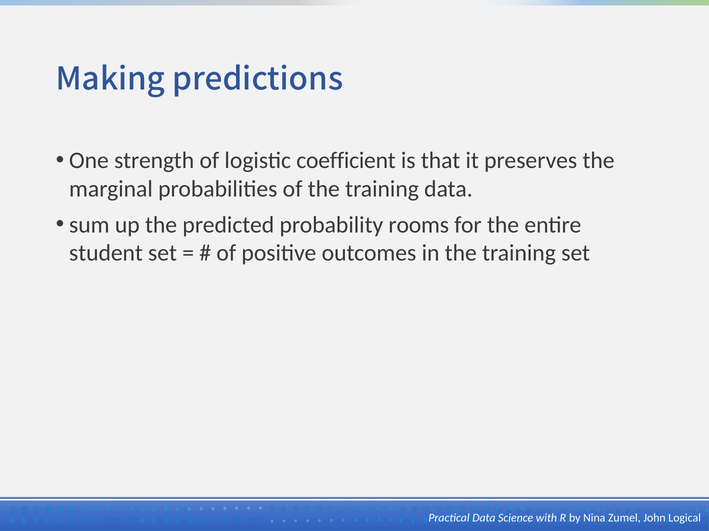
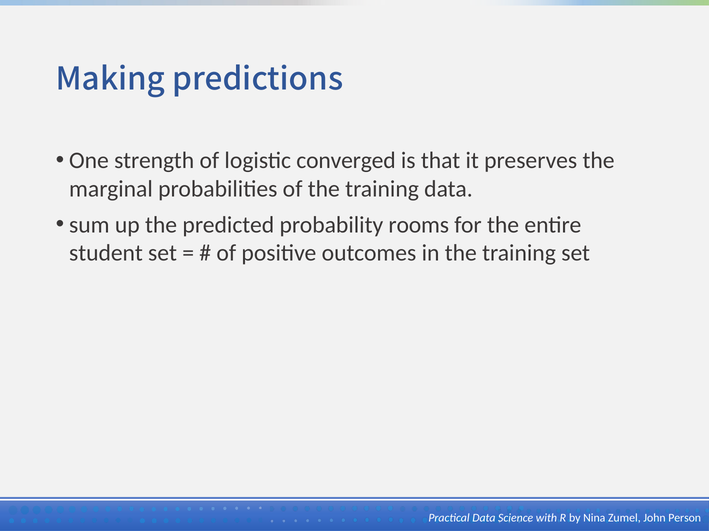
coefficient: coefficient -> converged (346, 161)
Logical: Logical -> Person (685, 519)
